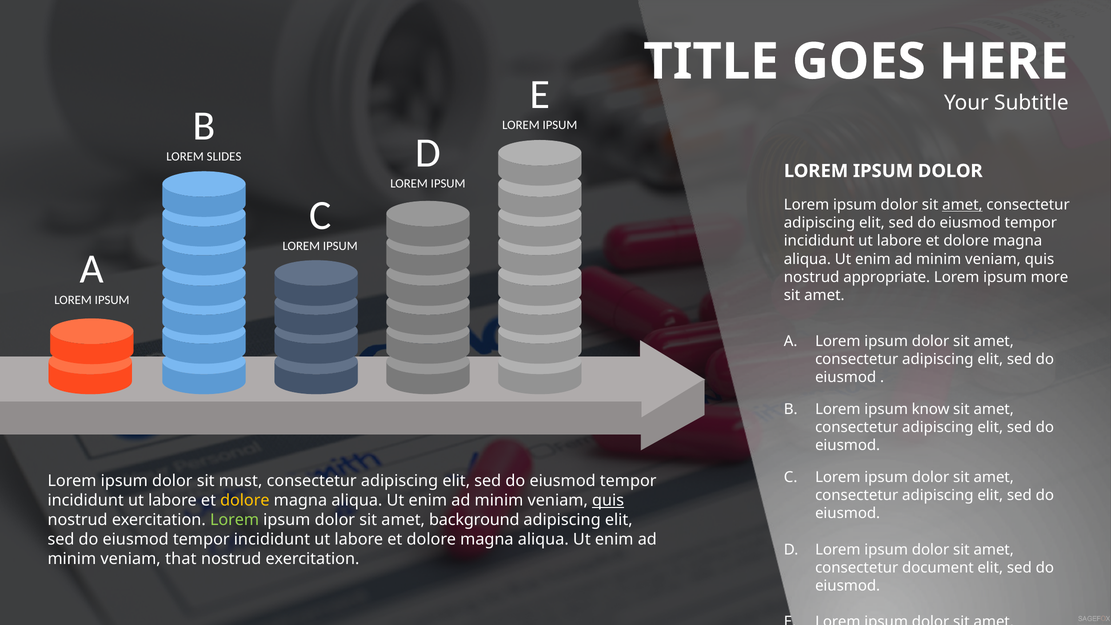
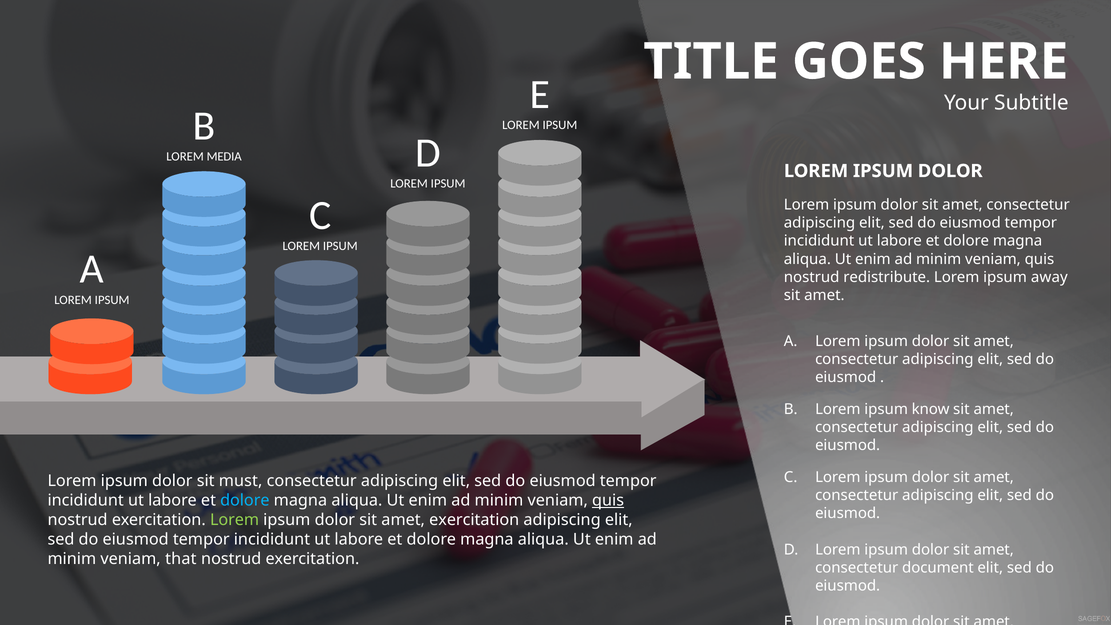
SLIDES: SLIDES -> MEDIA (224, 157)
amet underline: present -> none (962, 205)
appropriate: appropriate -> redistribute (887, 277)
more: more -> away (1049, 277)
dolore colour: yellow -> light blue (245, 500)
amet background: background -> exercitation (474, 520)
